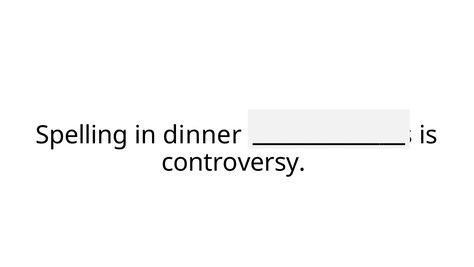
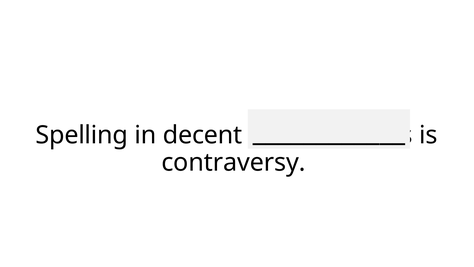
dinner: dinner -> decent (203, 135)
controversy: controversy -> contraversy (233, 162)
